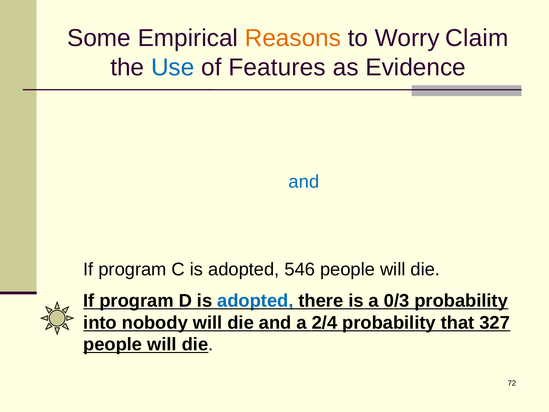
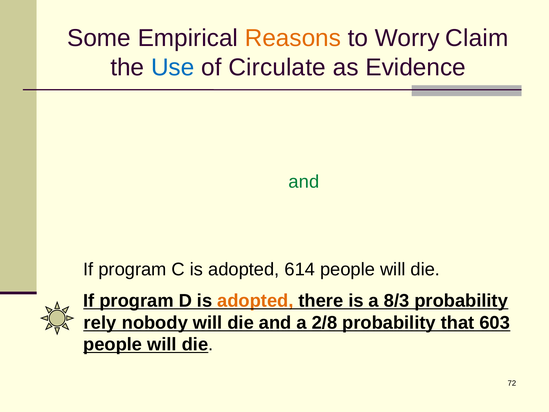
Features: Features -> Circulate (277, 67)
and colour: blue -> green (304, 182)
546: 546 -> 614 (300, 269)
adopted colour: blue -> orange (255, 300)
0/3: 0/3 -> 8/3 (397, 300)
into: into -> rely (100, 322)
2/4: 2/4 -> 2/8 (325, 322)
327: 327 -> 603 (495, 322)
